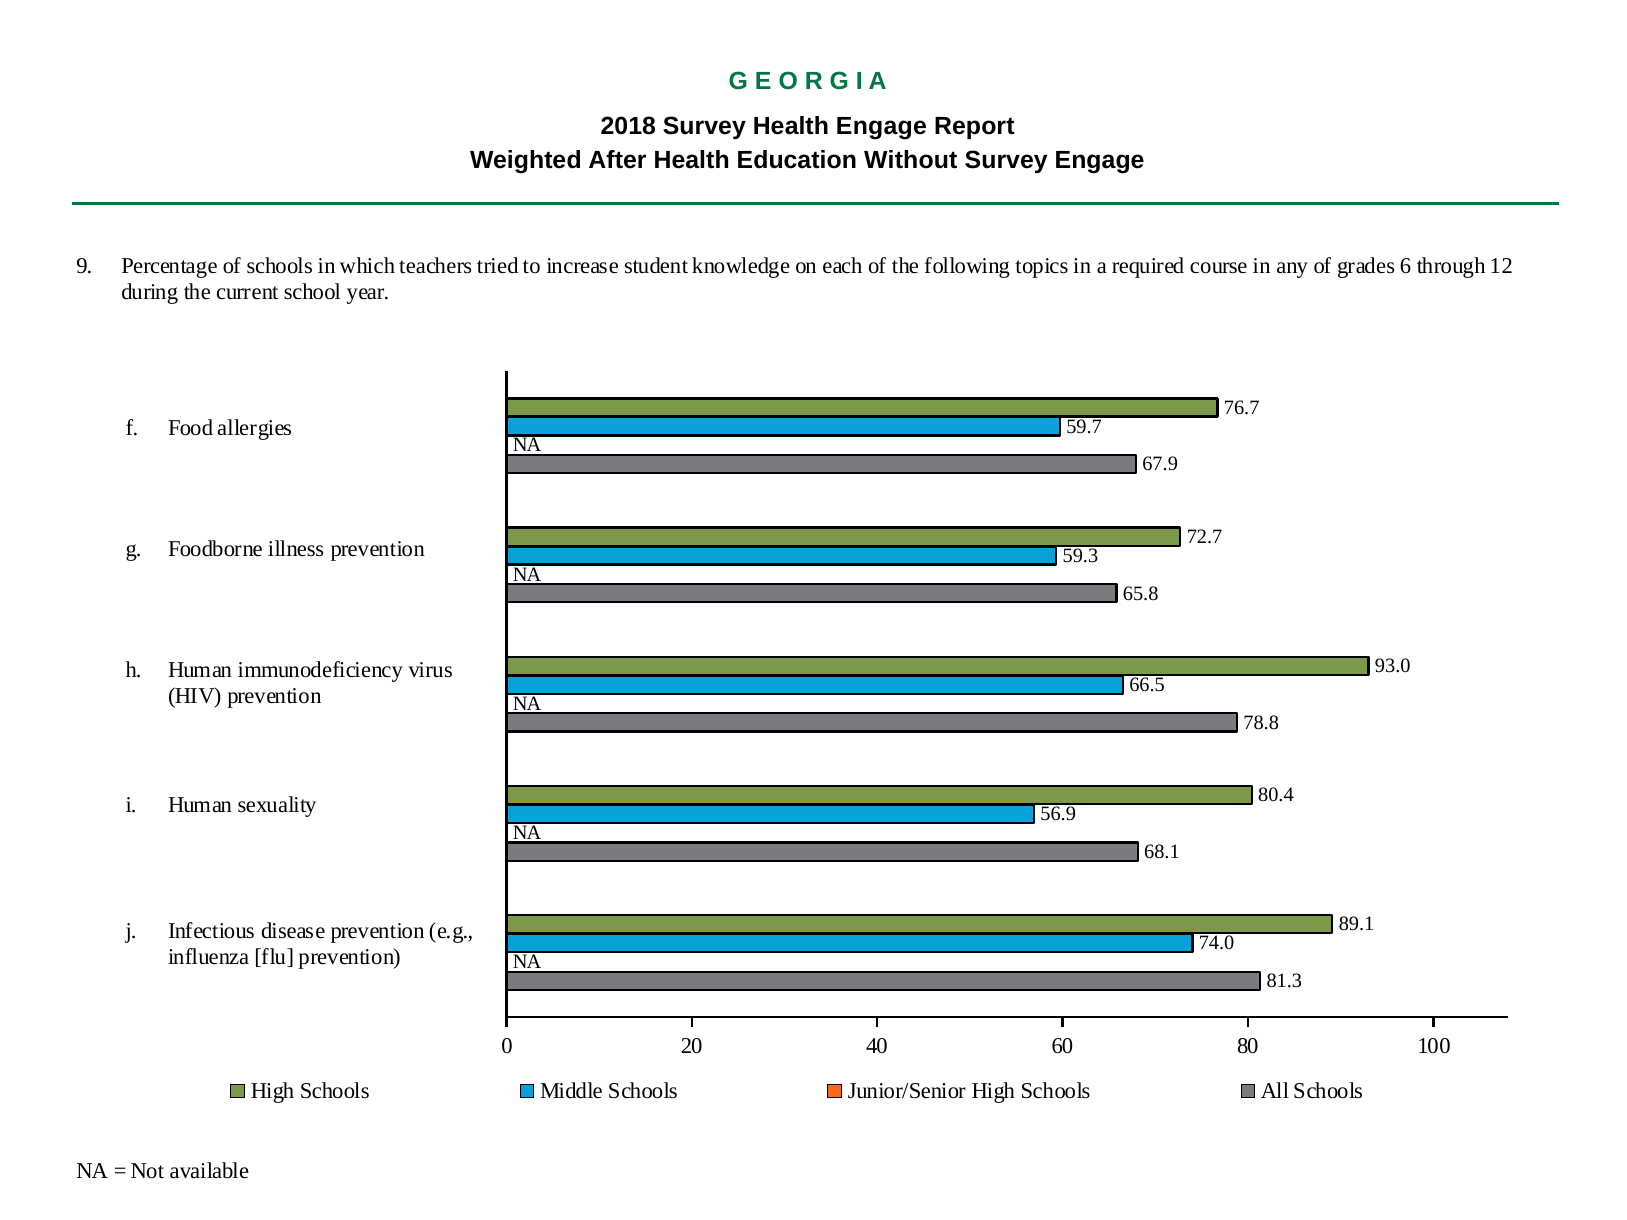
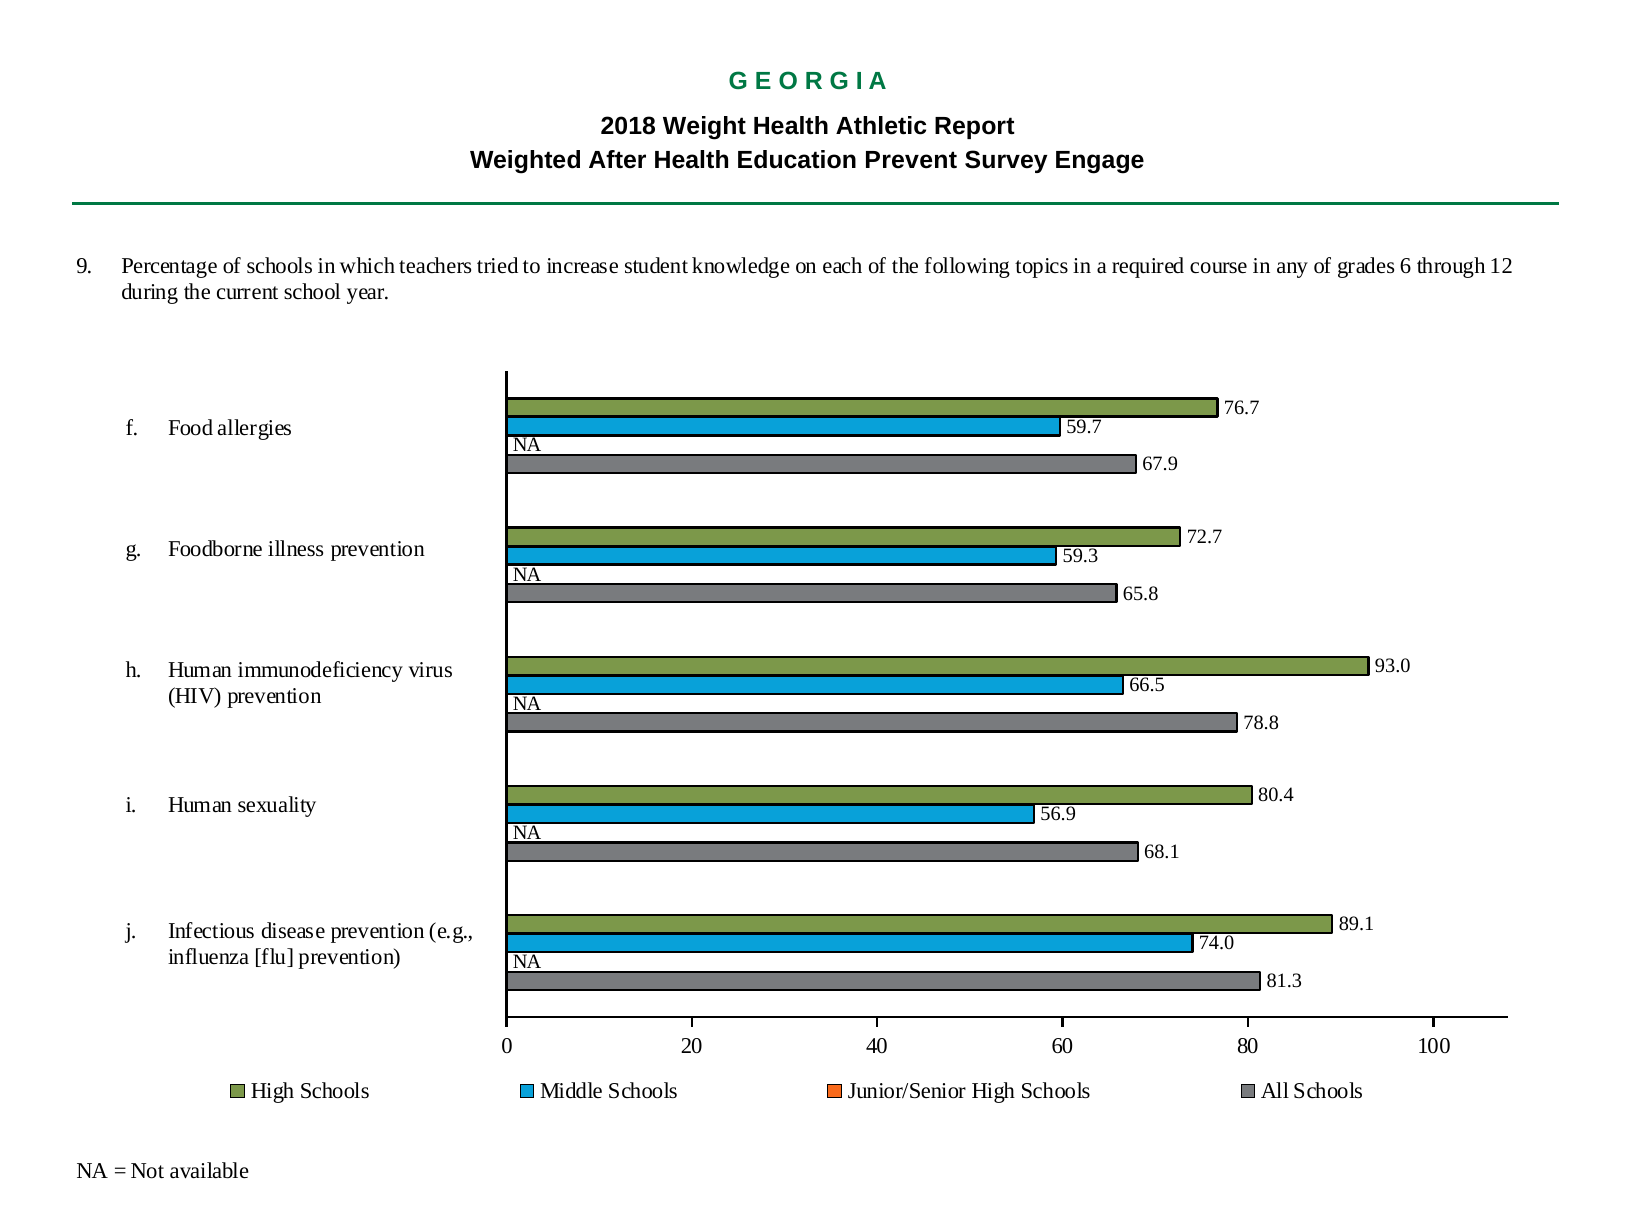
2018 Survey: Survey -> Weight (704, 126)
Health Engage: Engage -> Athletic (882, 126)
Without: Without -> Prevent (911, 160)
